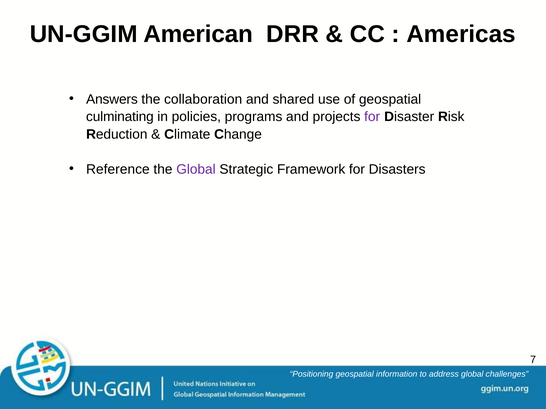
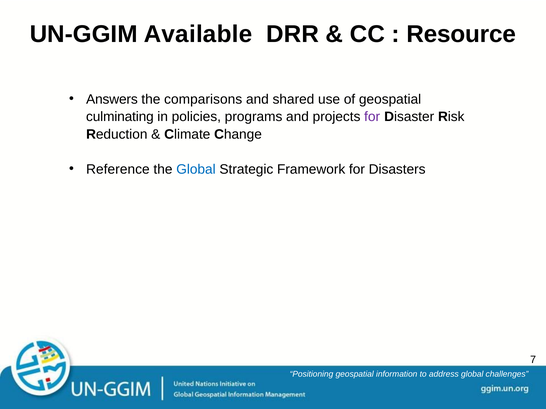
American: American -> Available (198, 34)
Americas: Americas -> Resource (461, 34)
collaboration: collaboration -> comparisons (203, 99)
Global colour: purple -> blue (196, 169)
